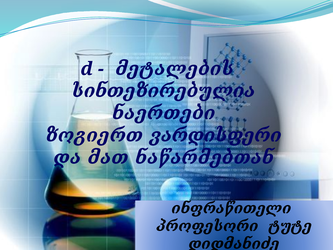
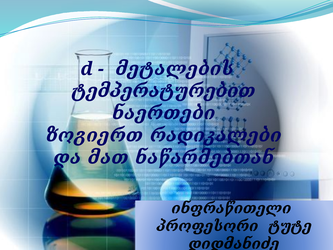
სინთეზირებულია: სინთეზირებულია -> ტემპერატურებით (164, 91)
ვარდისფერი: ვარდისფერი -> რადიკალები (216, 135)
